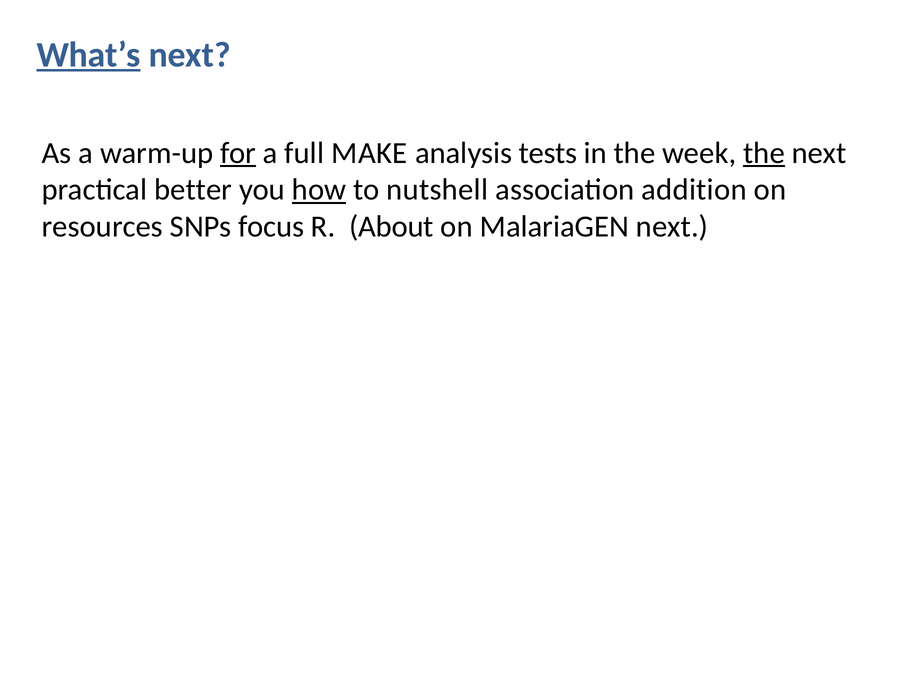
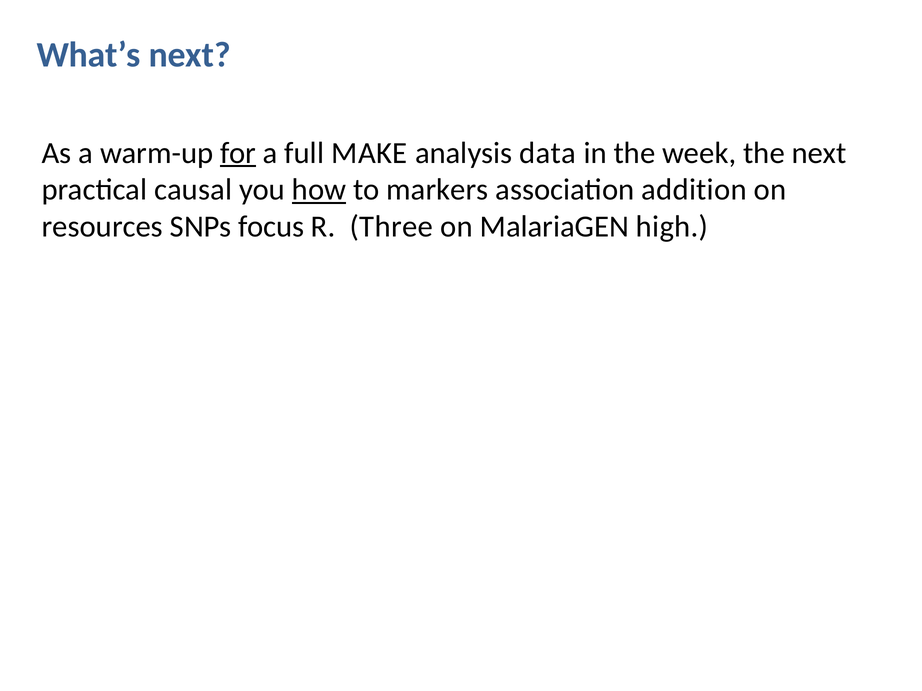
What’s underline: present -> none (89, 55)
tests: tests -> data (548, 153)
the underline: present -> none (764, 153)
better: better -> causal (193, 190)
nutshell: nutshell -> markers (437, 190)
About: About -> Three (391, 227)
MalariaGEN next: next -> high (672, 227)
